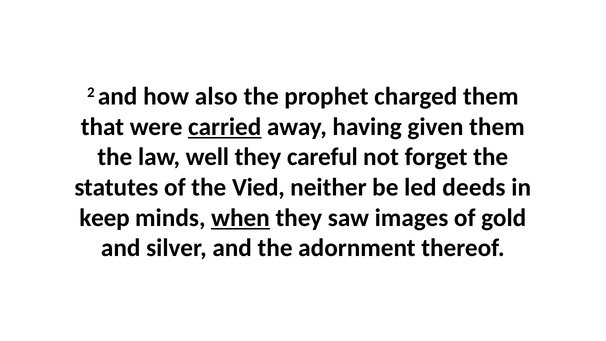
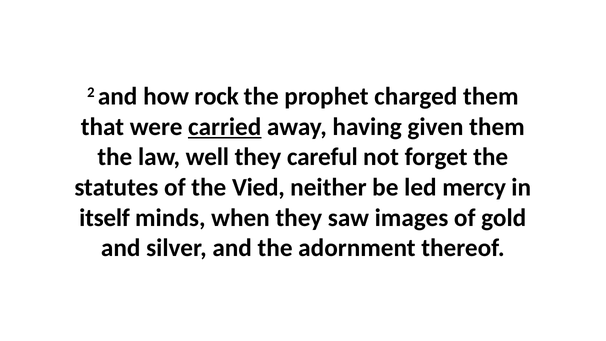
also: also -> rock (217, 96)
deeds: deeds -> mercy (474, 187)
keep: keep -> itself (105, 218)
when underline: present -> none (240, 218)
